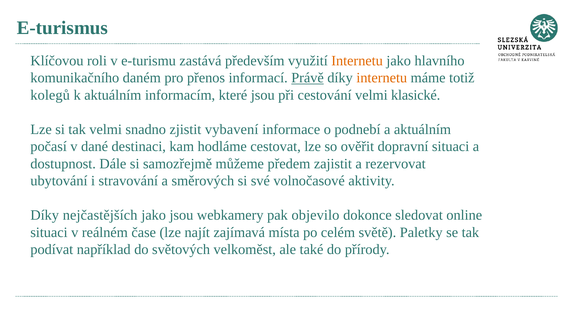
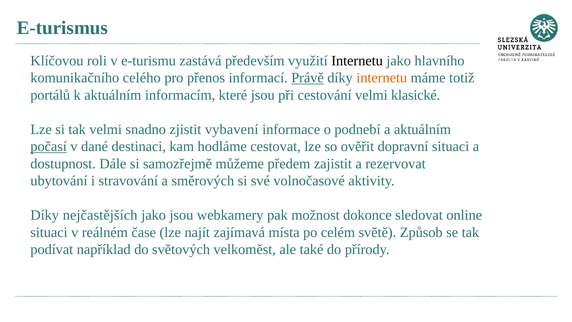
Internetu colour: orange -> black (357, 61)
daném: daném -> celého (142, 78)
kolegů: kolegů -> portálů (50, 95)
počasí underline: none -> present (49, 146)
objevilo: objevilo -> možnost (316, 215)
Paletky: Paletky -> Způsob (421, 232)
